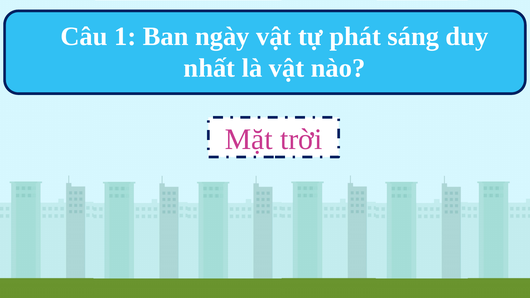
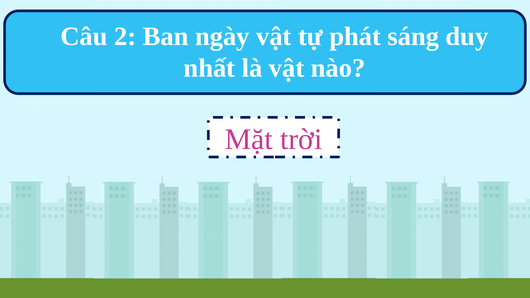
1: 1 -> 2 (125, 36)
